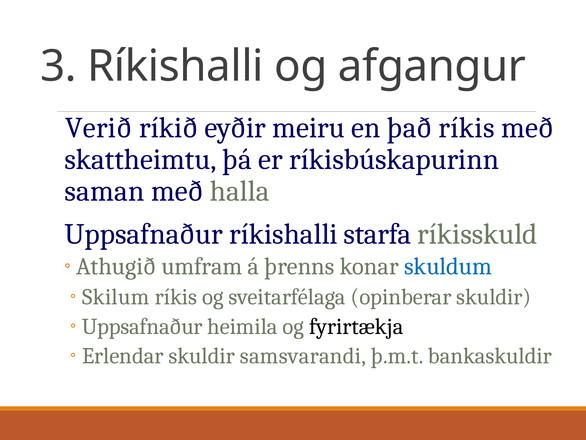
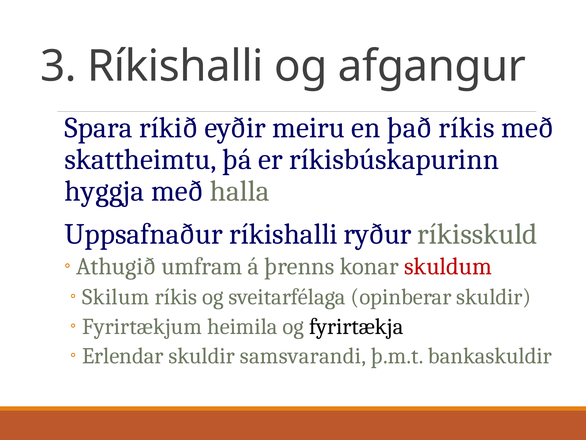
Verið: Verið -> Spara (99, 128)
saman: saman -> hyggja (104, 191)
starfa: starfa -> ryður (378, 234)
skuldum colour: blue -> red (448, 266)
Uppsafnaður: Uppsafnaður -> Fyrirtækjum (142, 326)
